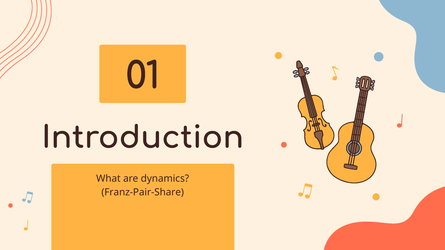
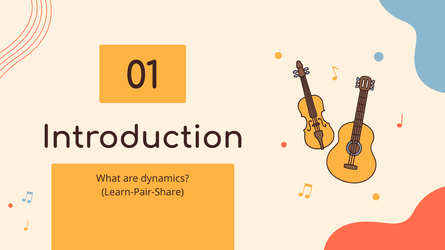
Franz-Pair-Share: Franz-Pair-Share -> Learn-Pair-Share (143, 192)
